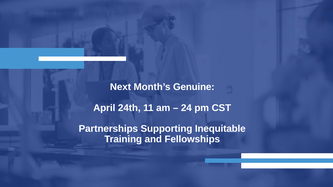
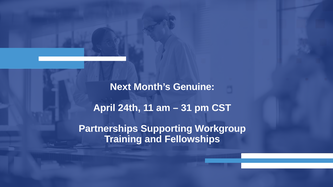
24: 24 -> 31 (186, 108)
Inequitable: Inequitable -> Workgroup (220, 129)
